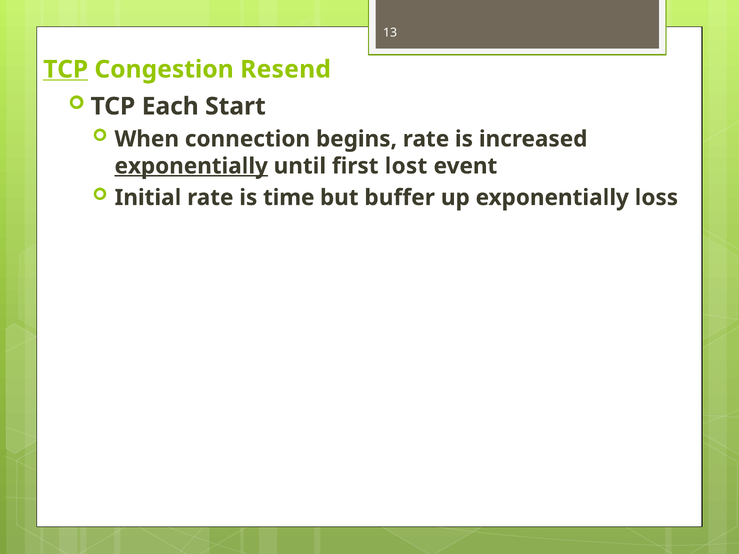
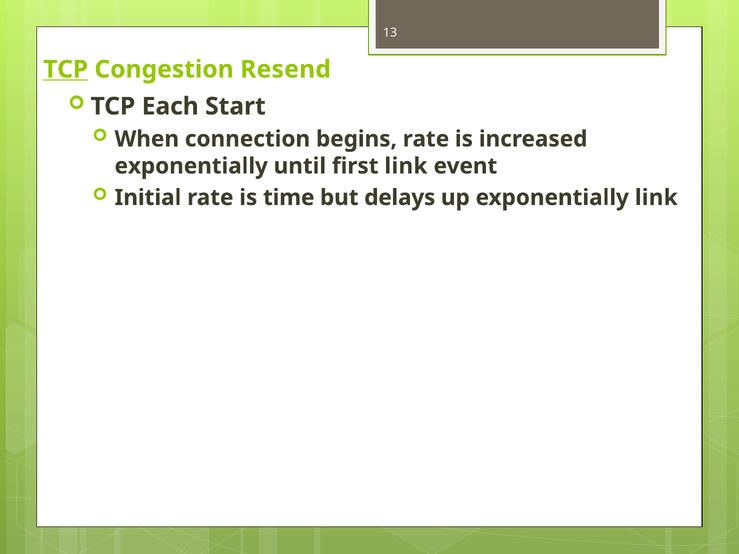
exponentially underline: present -> none (191, 166)
first lost: lost -> link (406, 166)
buffer: buffer -> delays (400, 198)
exponentially loss: loss -> link (656, 198)
